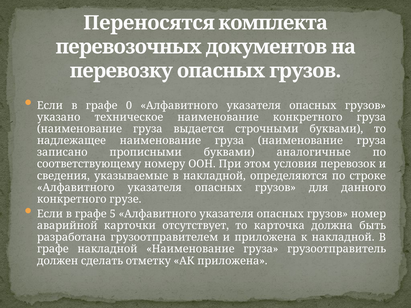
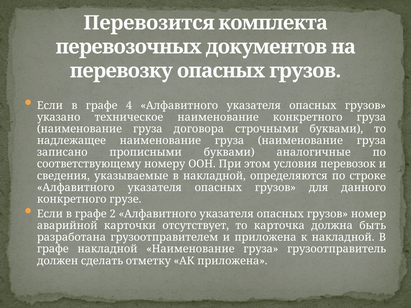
Переносятся: Переносятся -> Перевозится (149, 23)
0: 0 -> 4 (129, 106)
выдается: выдается -> договора (199, 129)
5: 5 -> 2 (113, 214)
